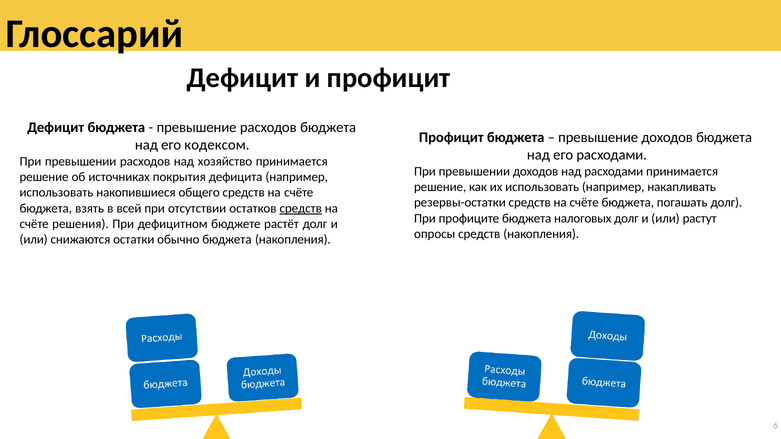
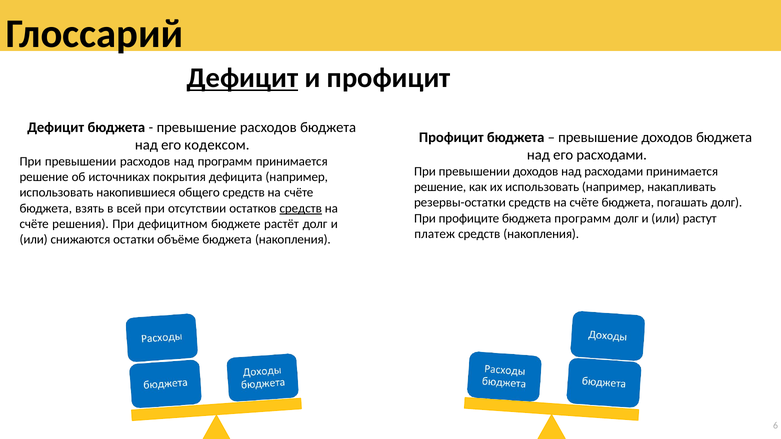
Дефицит underline: none -> present (242, 78)
над хозяйство: хозяйство -> программ (225, 162)
бюджета налоговых: налоговых -> программ (583, 218)
опросы: опросы -> платеж (435, 234)
обычно: обычно -> объёме (178, 240)
